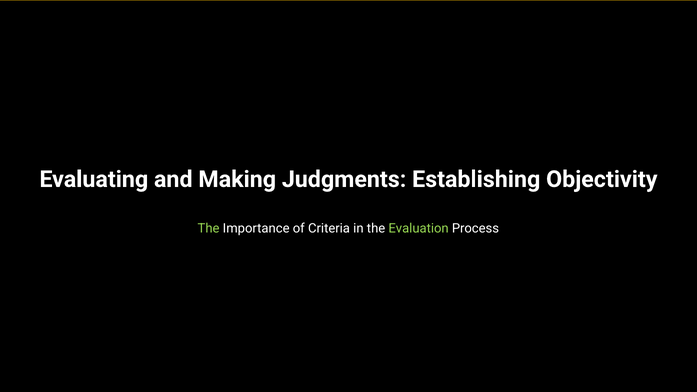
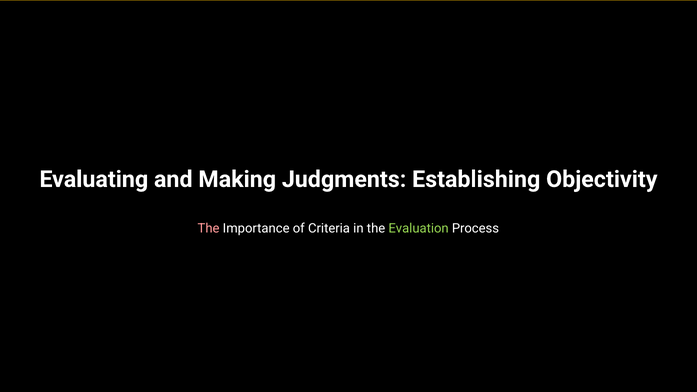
The colour: light green -> pink (209, 228)
